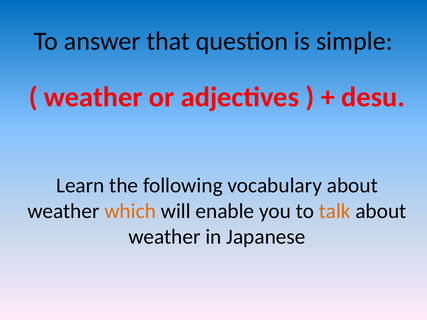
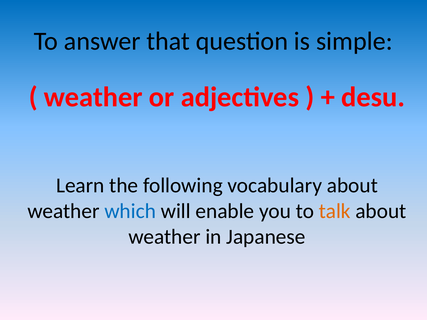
which colour: orange -> blue (130, 211)
